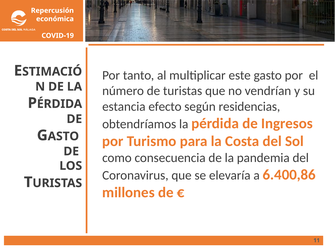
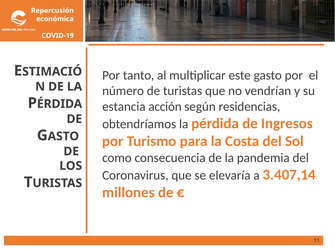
efecto: efecto -> acción (165, 107)
6.400,86: 6.400,86 -> 3.407,14 (289, 175)
